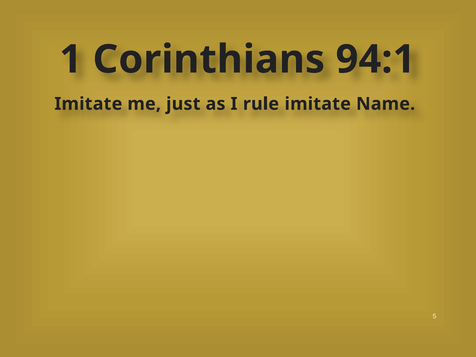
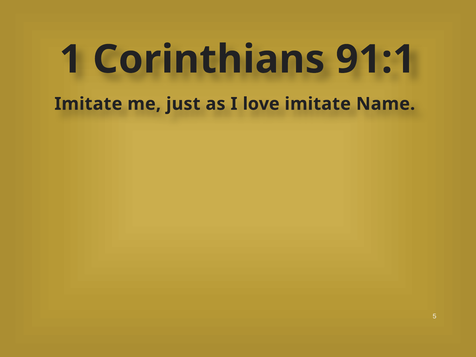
94:1: 94:1 -> 91:1 (376, 59)
rule: rule -> love (261, 104)
